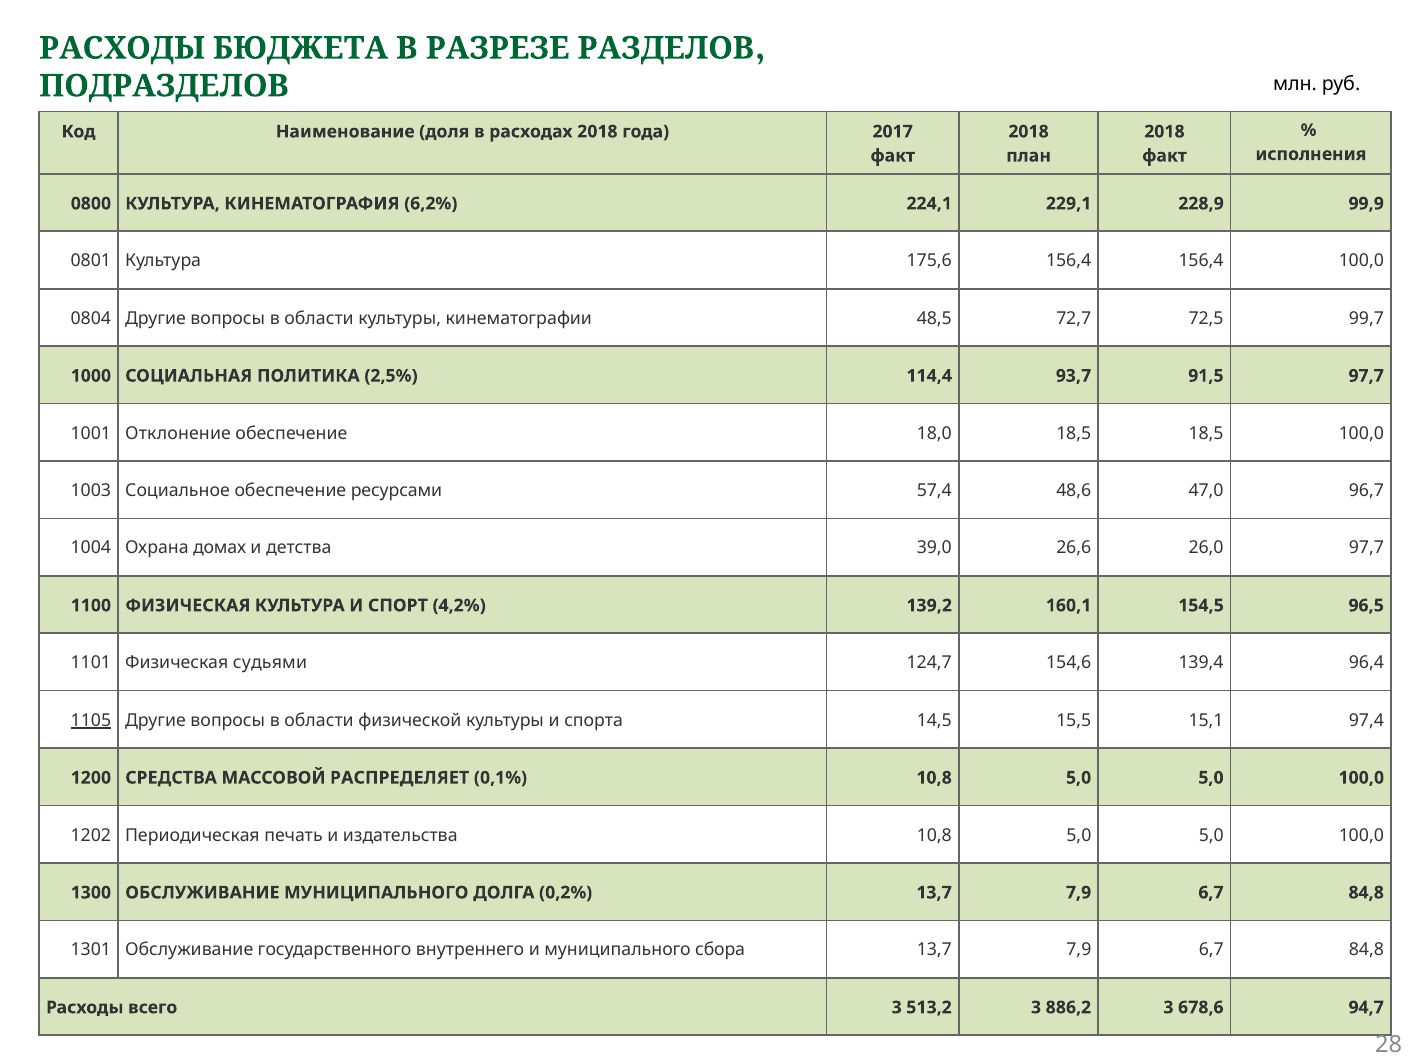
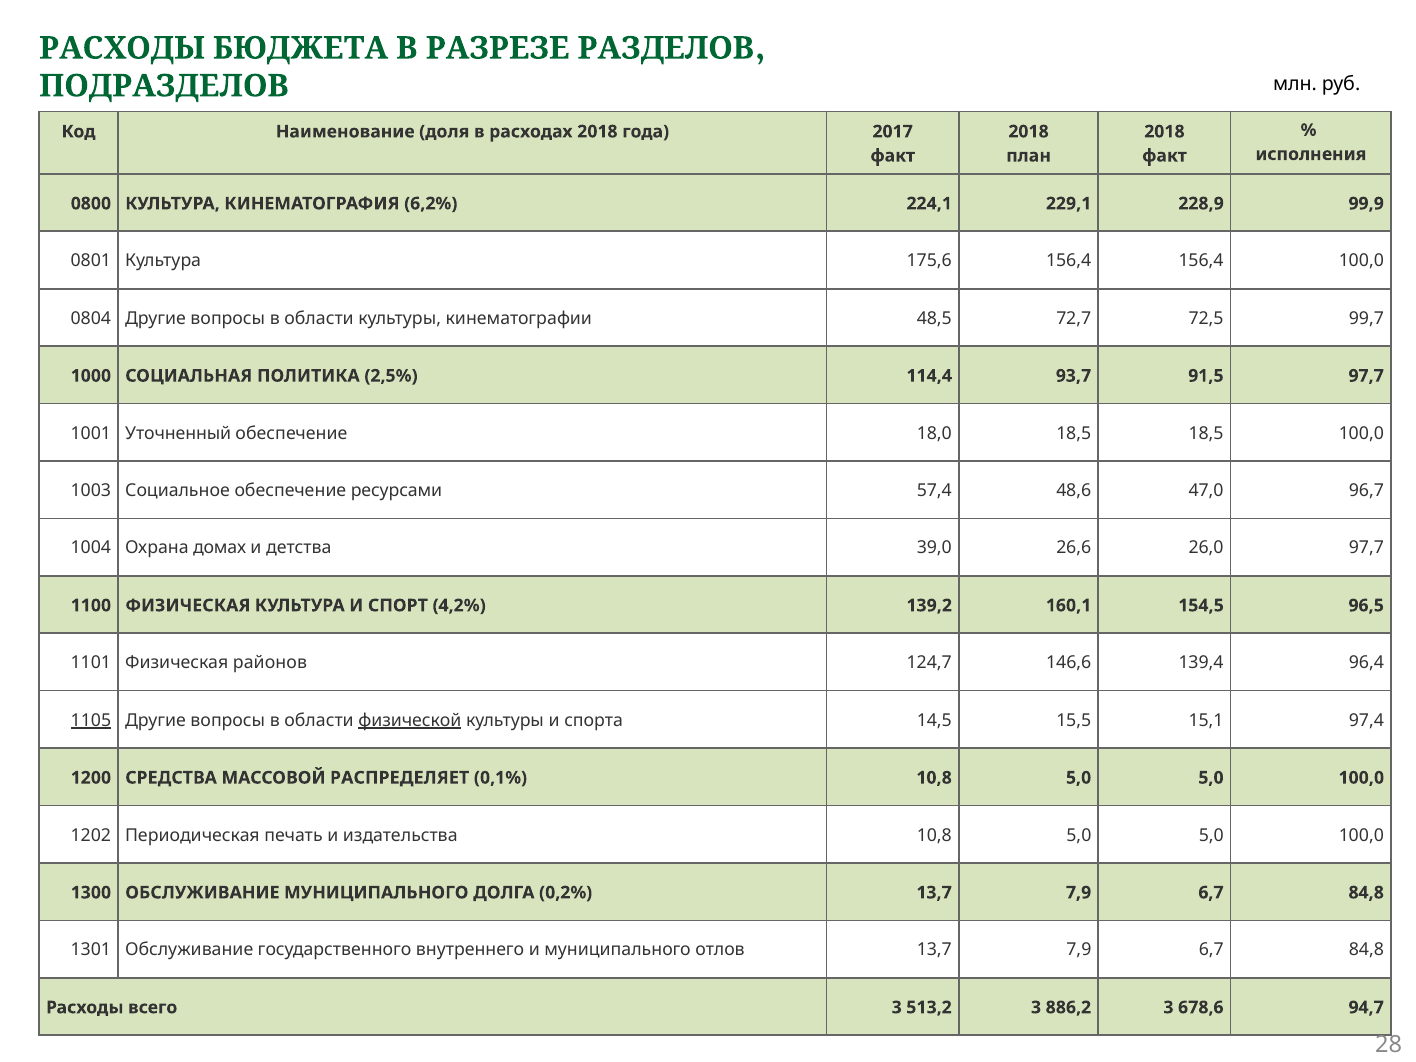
Отклонение: Отклонение -> Уточненный (178, 433)
судьями: судьями -> районов (270, 663)
154,6: 154,6 -> 146,6 (1069, 663)
физической underline: none -> present (410, 720)
сбора: сбора -> отлов (720, 950)
